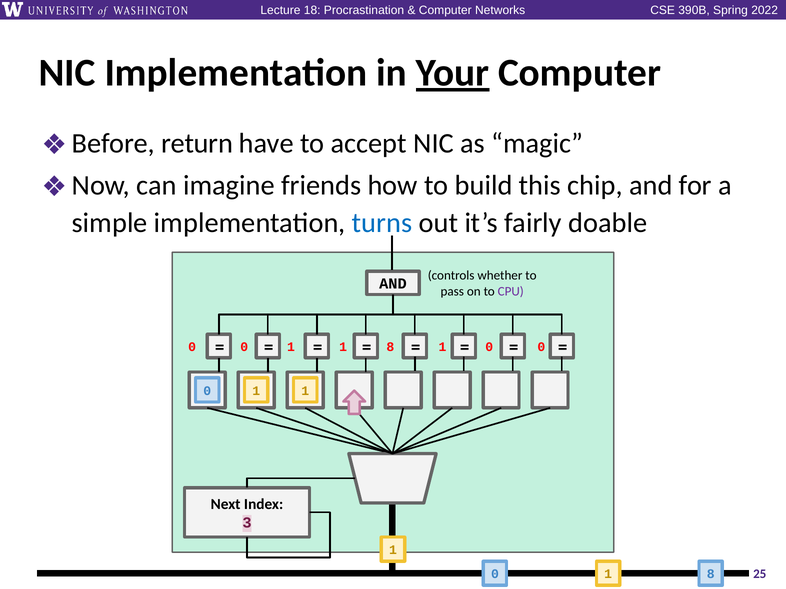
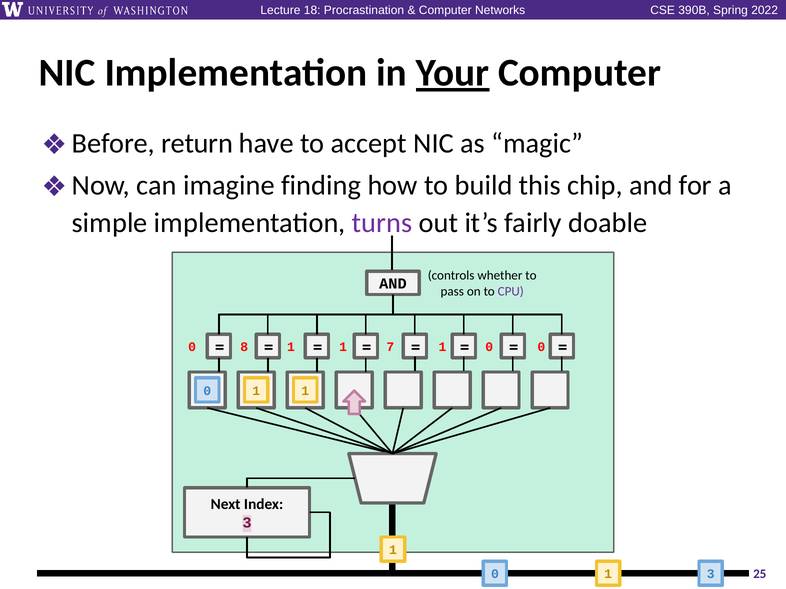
friends: friends -> finding (321, 186)
turns colour: blue -> purple (382, 223)
0: 0 -> 8 (244, 347)
1 8: 8 -> 7 (390, 347)
0 8: 8 -> 3 (711, 575)
